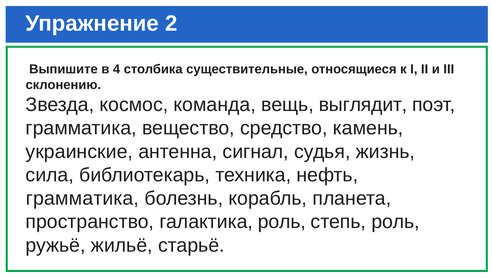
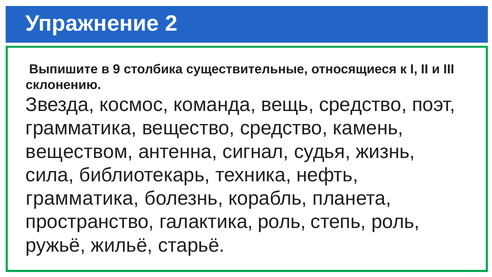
4: 4 -> 9 (117, 69)
вещь выглядит: выглядит -> средство (363, 105)
украинские: украинские -> веществом (79, 152)
